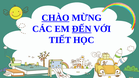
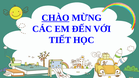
ĐẾN underline: present -> none (82, 29)
